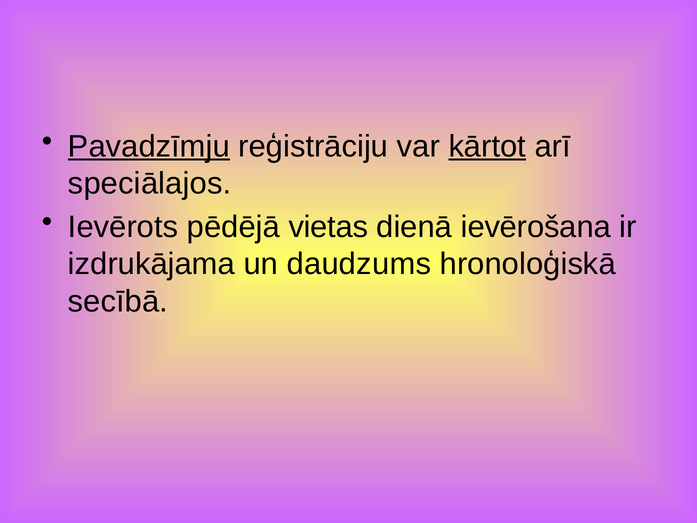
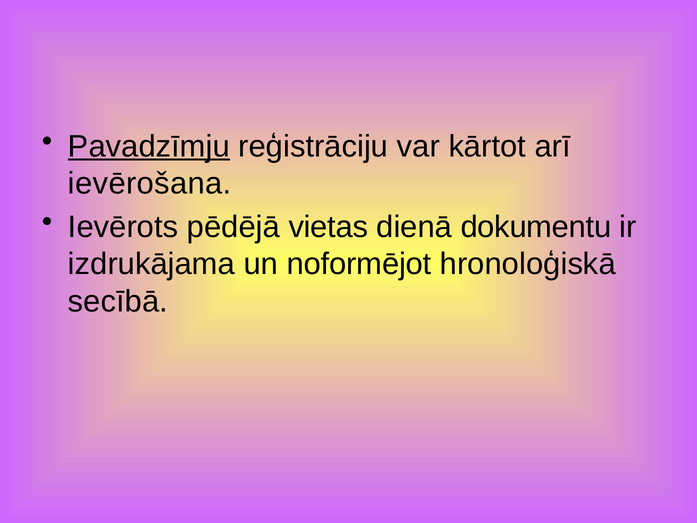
kārtot underline: present -> none (487, 146)
speciālajos: speciālajos -> ievērošana (150, 183)
ievērošana: ievērošana -> dokumentu (536, 227)
daudzums: daudzums -> noformējot (359, 264)
